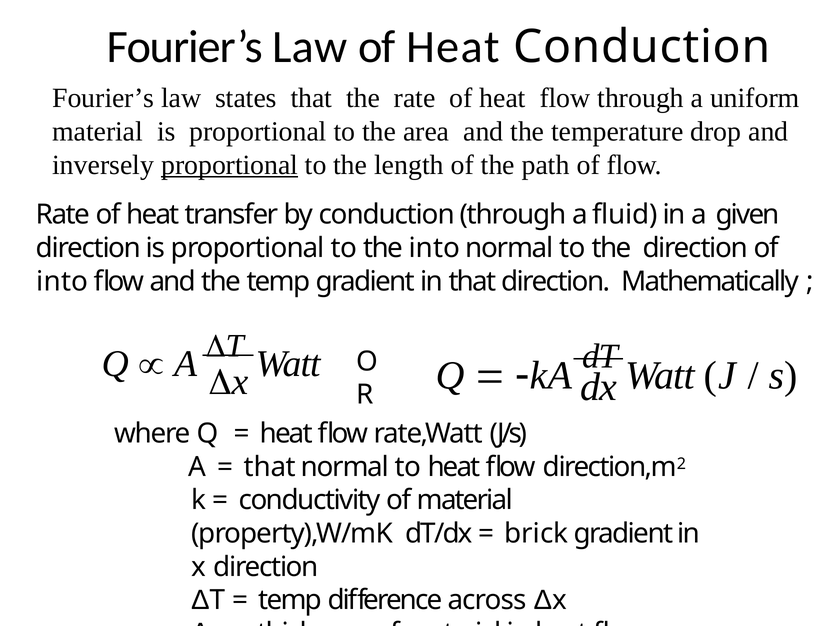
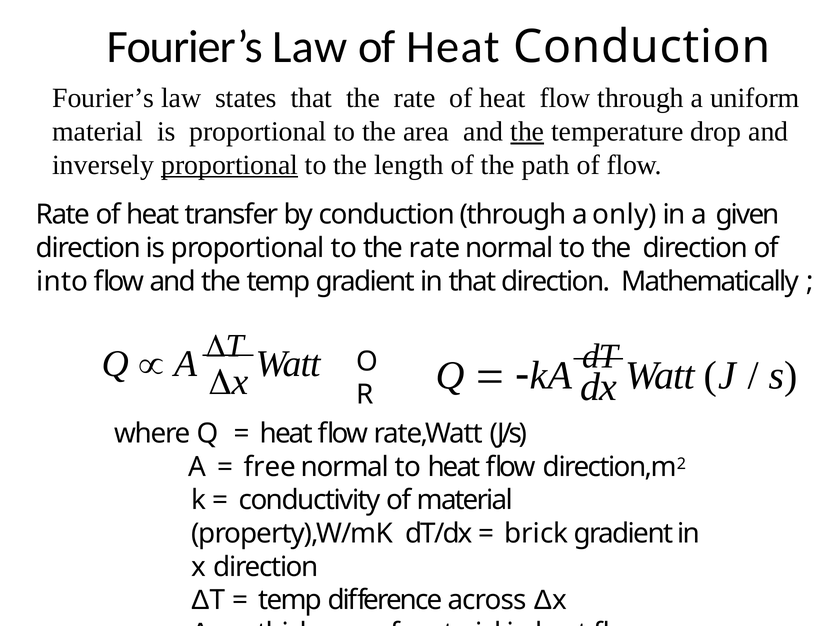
the underline: none -> present (527, 132)
fluid: fluid -> only (625, 215)
to the into: into -> rate (435, 248)
that: that -> free (270, 467)
